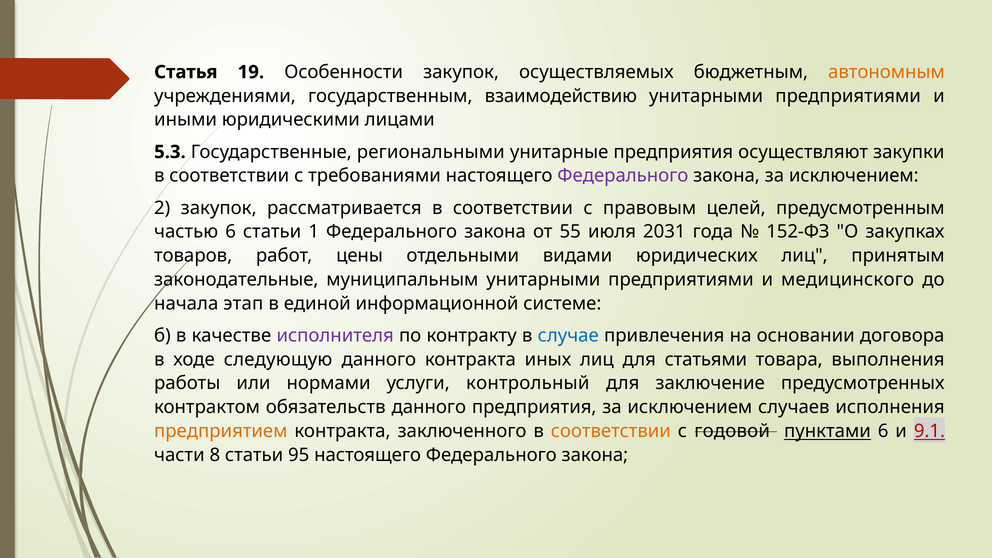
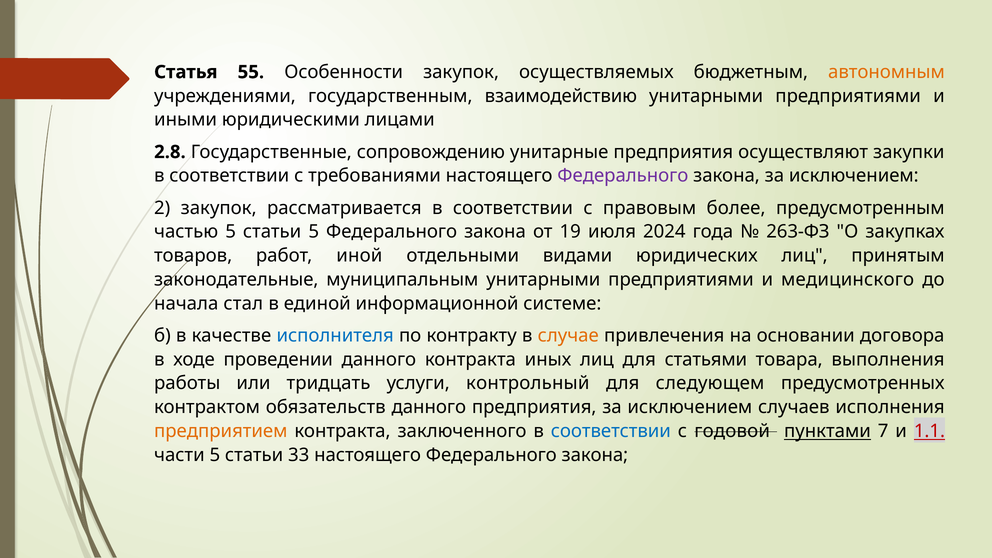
19: 19 -> 55 (251, 72)
5.3: 5.3 -> 2.8 (170, 152)
региональными: региональными -> сопровождению (431, 152)
целей: целей -> более (736, 208)
частью 6: 6 -> 5 (231, 232)
статьи 1: 1 -> 5 (314, 232)
55: 55 -> 19 (570, 232)
2031: 2031 -> 2024 (664, 232)
152-ФЗ: 152-ФЗ -> 263-ФЗ (798, 232)
цены: цены -> иной (359, 256)
этап: этап -> стал (243, 303)
исполнителя colour: purple -> blue (335, 336)
случае colour: blue -> orange (568, 336)
следующую: следующую -> проведении (278, 359)
нормами: нормами -> тридцать (328, 383)
заключение: заключение -> следующем (710, 383)
соответствии colour: orange -> blue (611, 431)
пунктами 6: 6 -> 7 (883, 431)
9.1: 9.1 -> 1.1 (929, 431)
части 8: 8 -> 5 (215, 455)
95: 95 -> 33 (299, 455)
